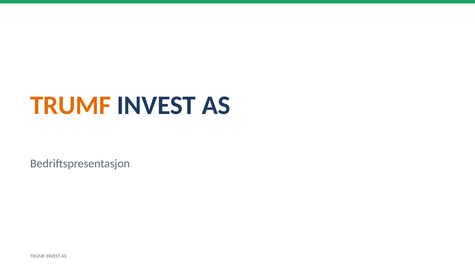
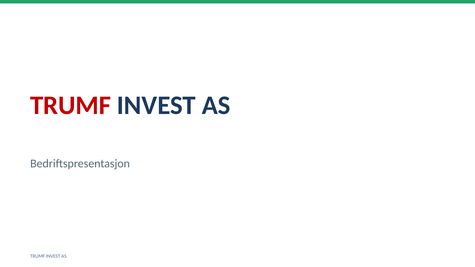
TRUMF colour: orange -> red (71, 105)
